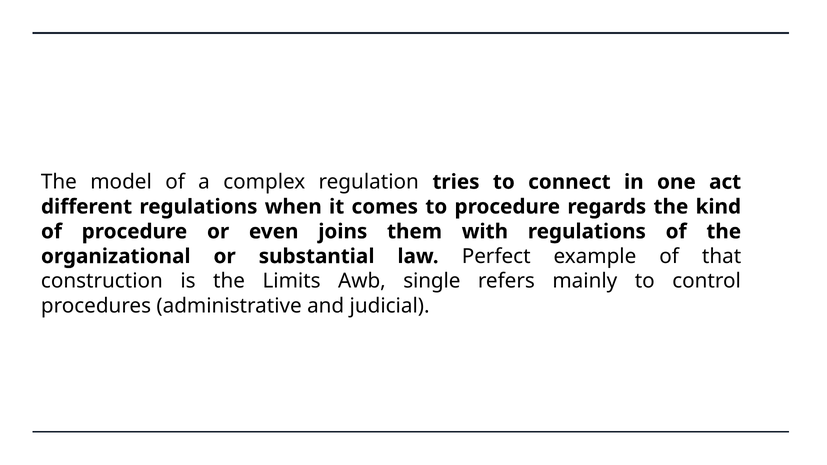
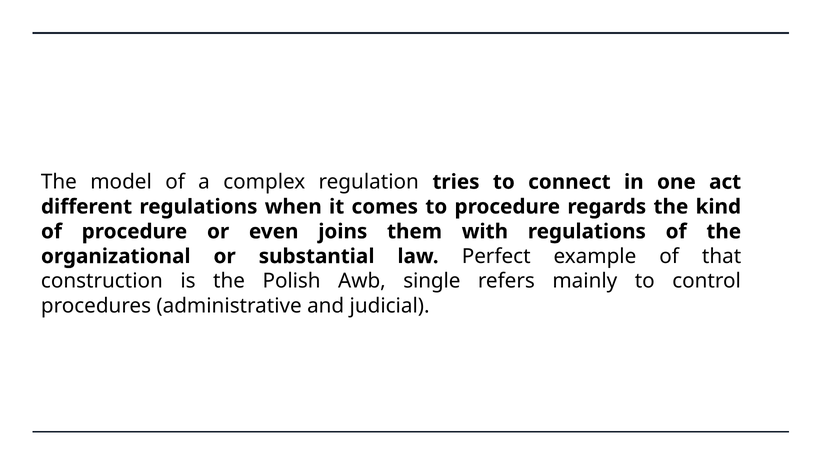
Limits: Limits -> Polish (292, 281)
